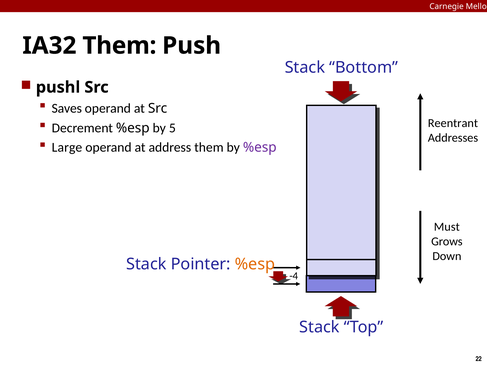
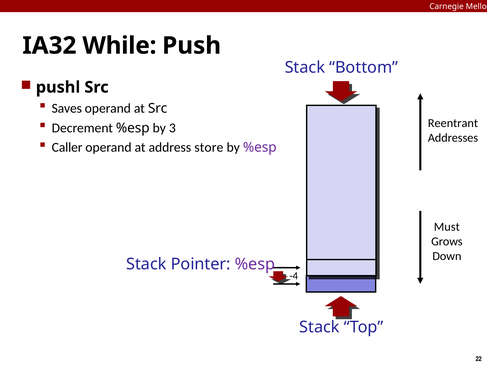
IA32 Them: Them -> While (119, 46)
5: 5 -> 3 (172, 128)
Large: Large -> Caller (67, 148)
address them: them -> store (209, 148)
%esp colour: orange -> purple (255, 264)
